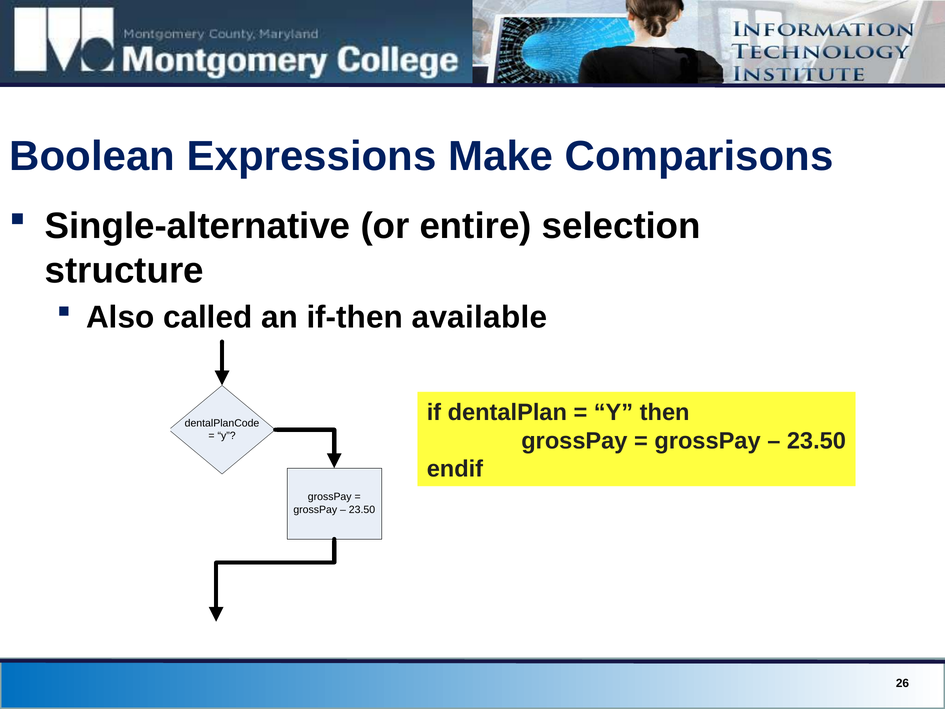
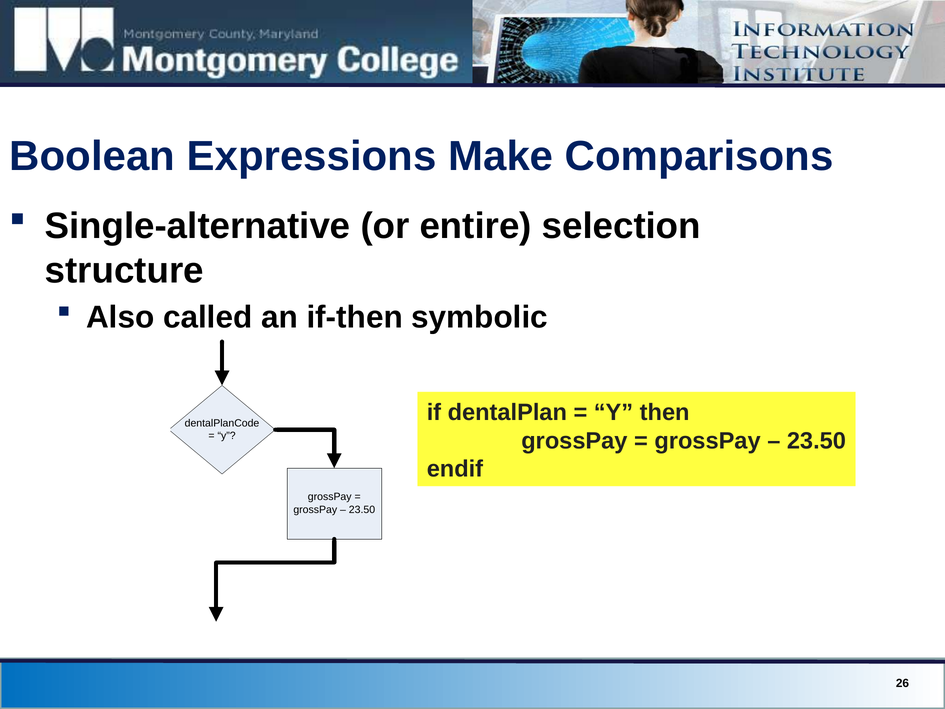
available: available -> symbolic (480, 317)
